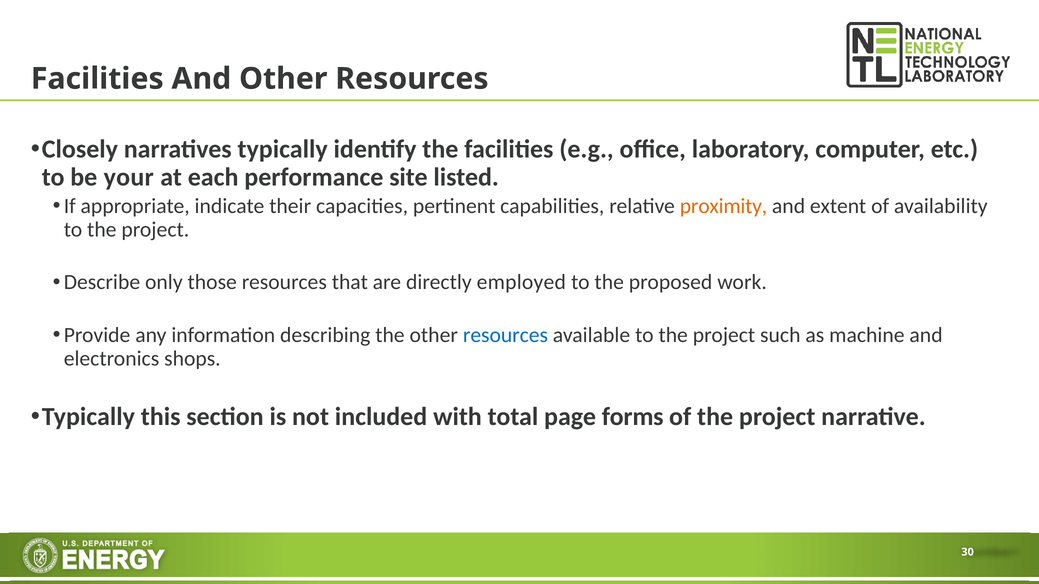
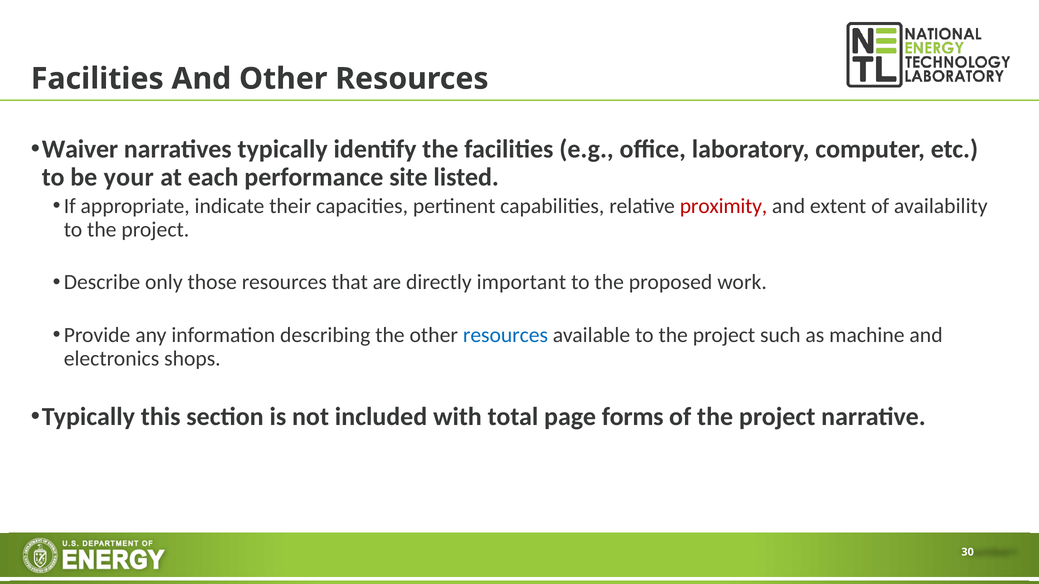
Closely: Closely -> Waiver (80, 149)
proximity colour: orange -> red (724, 206)
employed: employed -> important (521, 282)
